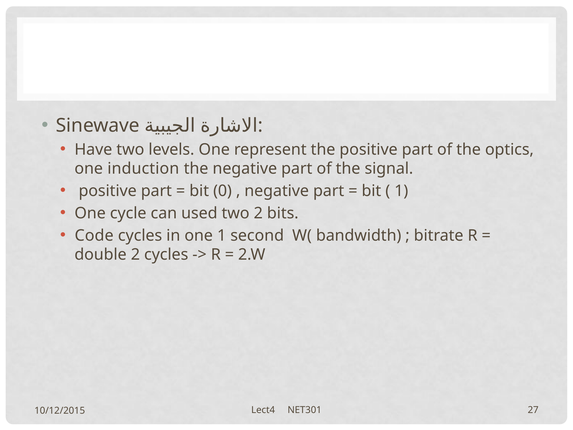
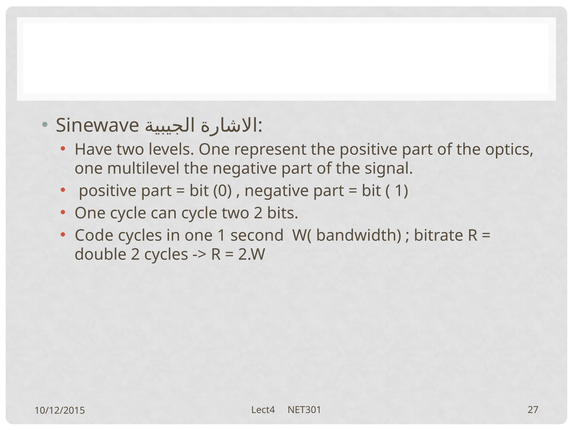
induction: induction -> multilevel (143, 169)
can used: used -> cycle (199, 213)
